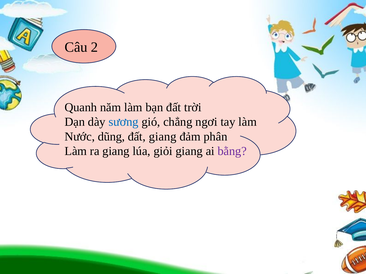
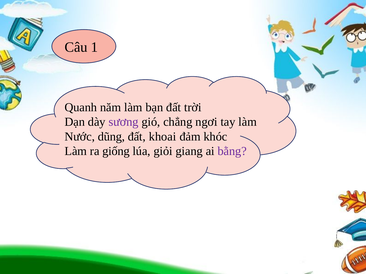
2: 2 -> 1 (95, 47)
sương colour: blue -> purple (124, 122)
đất giang: giang -> khoai (163, 137)
phân: phân -> khóc (216, 137)
ra giang: giang -> giống (116, 151)
